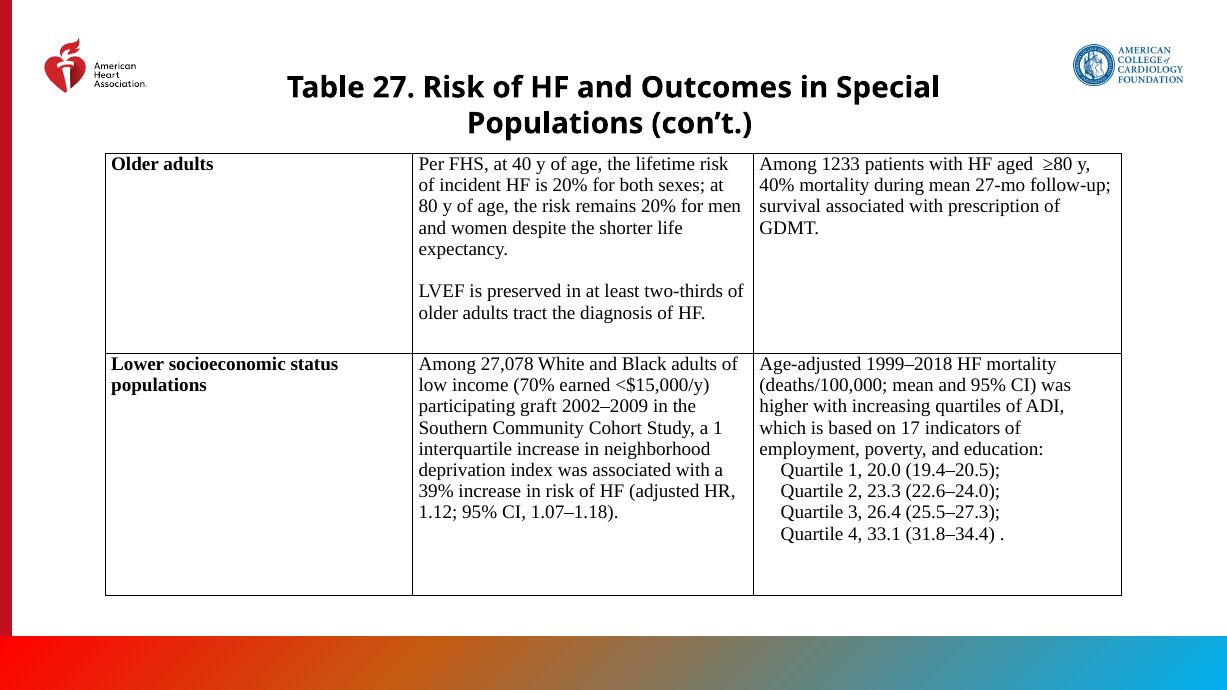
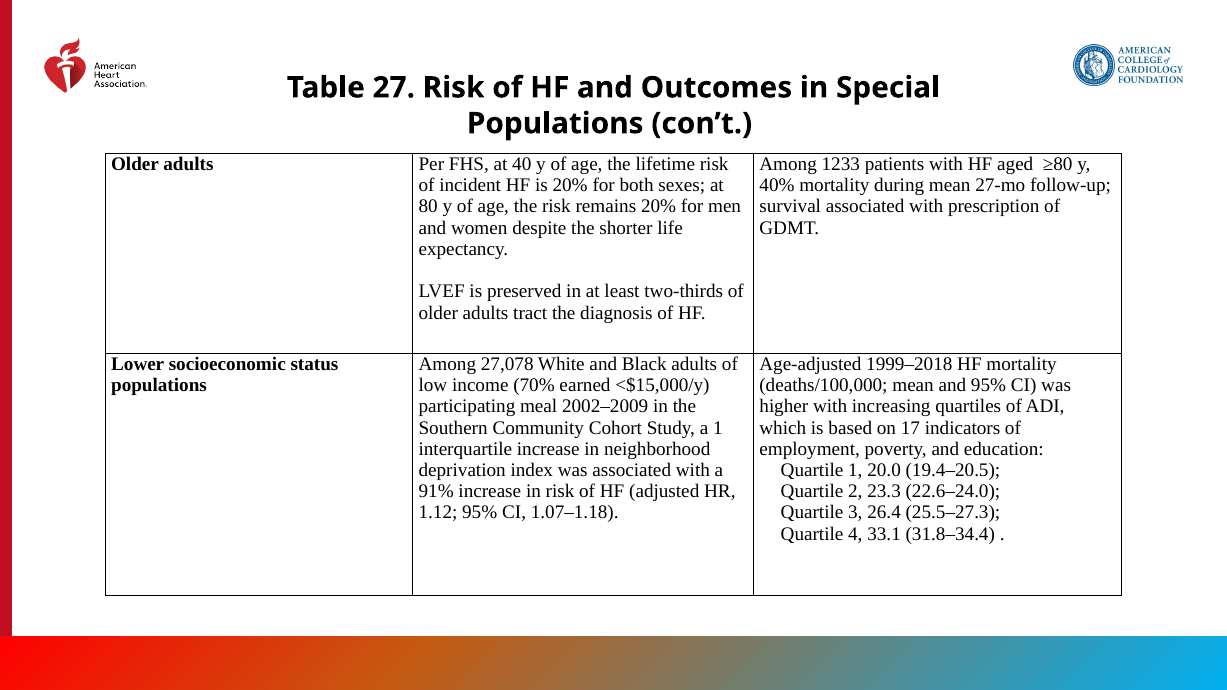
graft: graft -> meal (539, 407)
39%: 39% -> 91% (436, 491)
